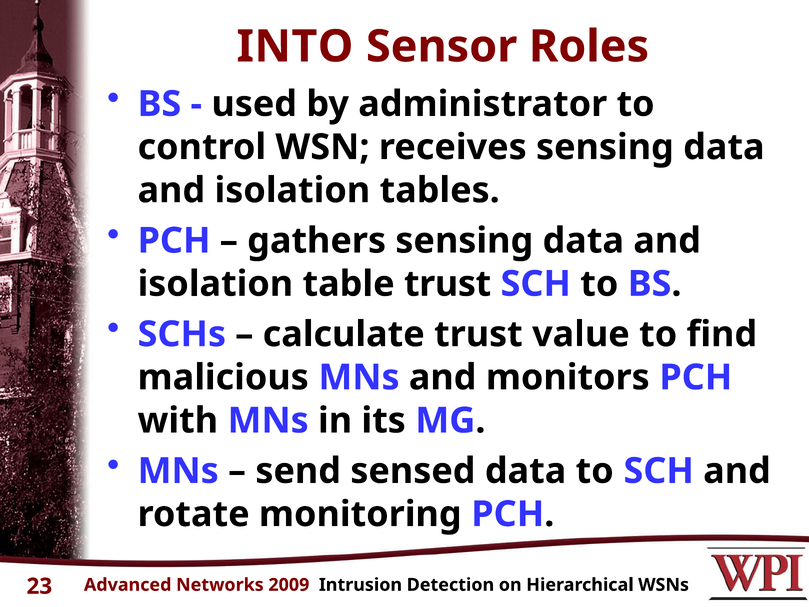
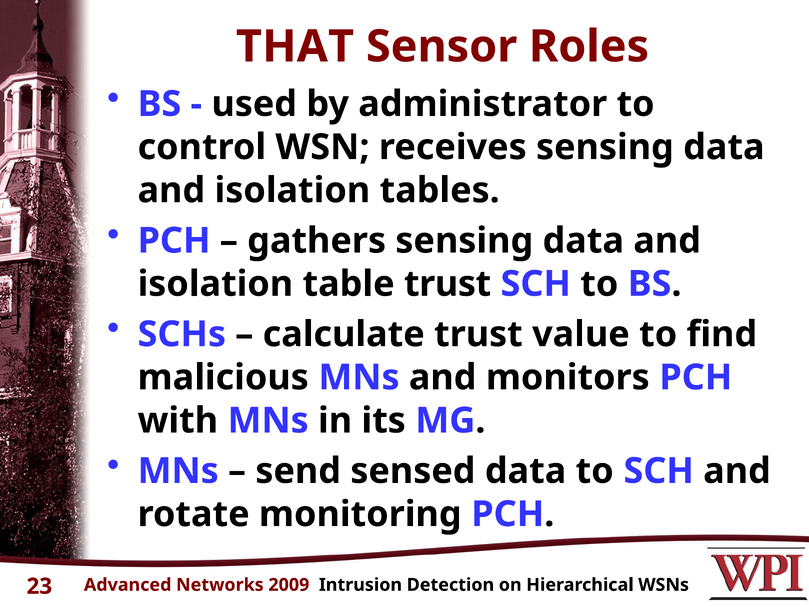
INTO: INTO -> THAT (295, 47)
